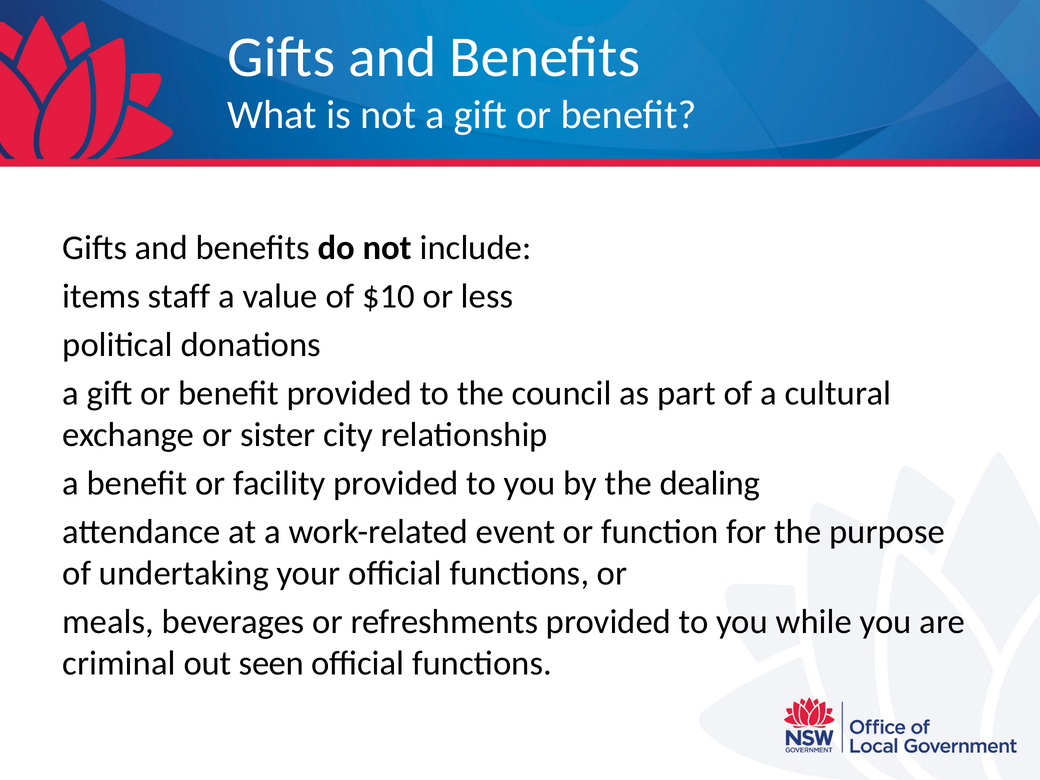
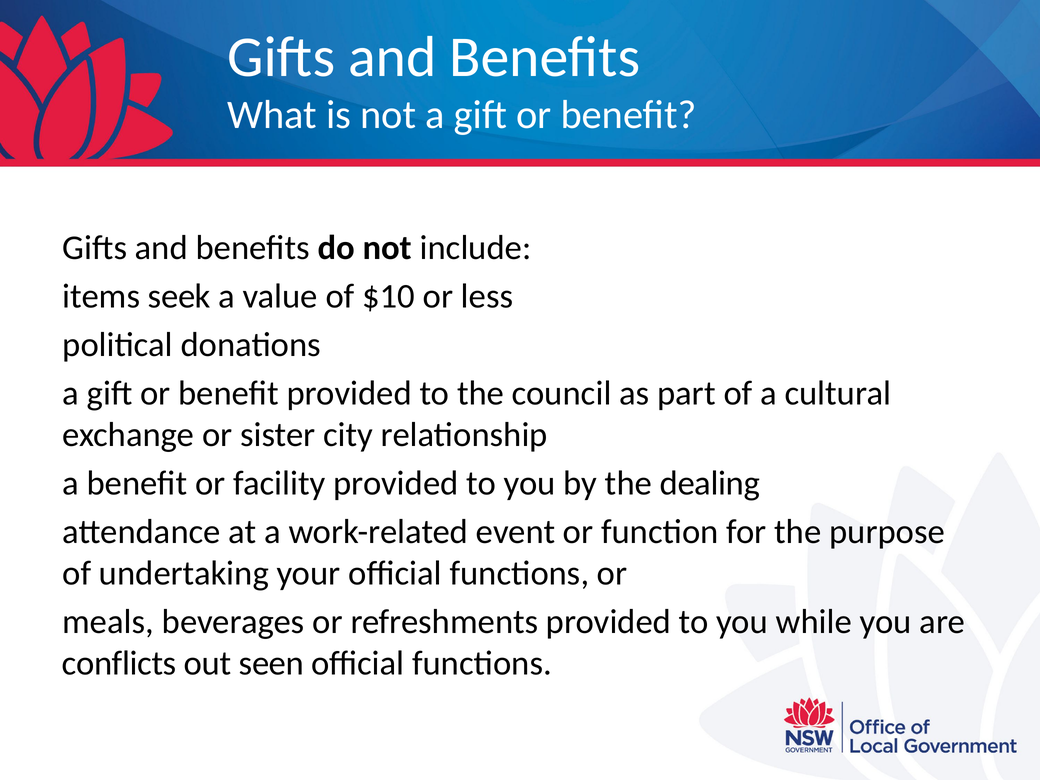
staff: staff -> seek (179, 296)
criminal: criminal -> conflicts (119, 664)
